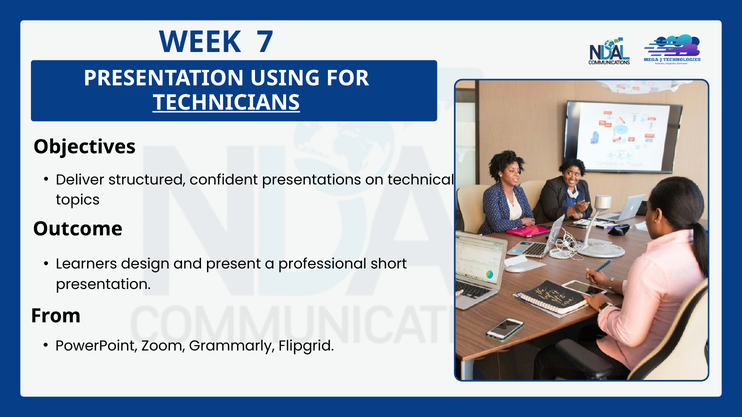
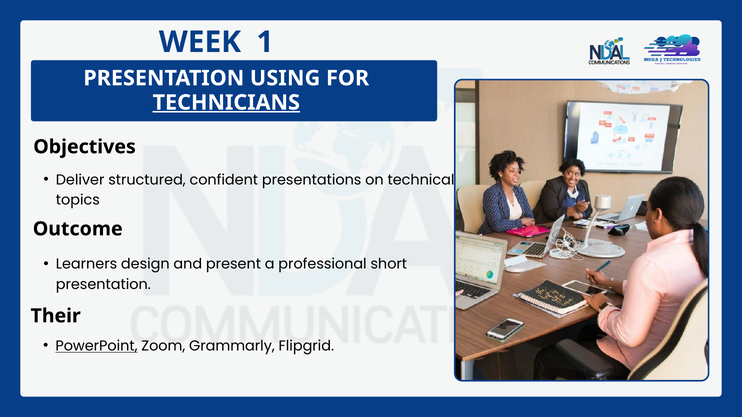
7: 7 -> 1 (265, 42)
From: From -> Their (56, 316)
PowerPoint underline: none -> present (96, 346)
